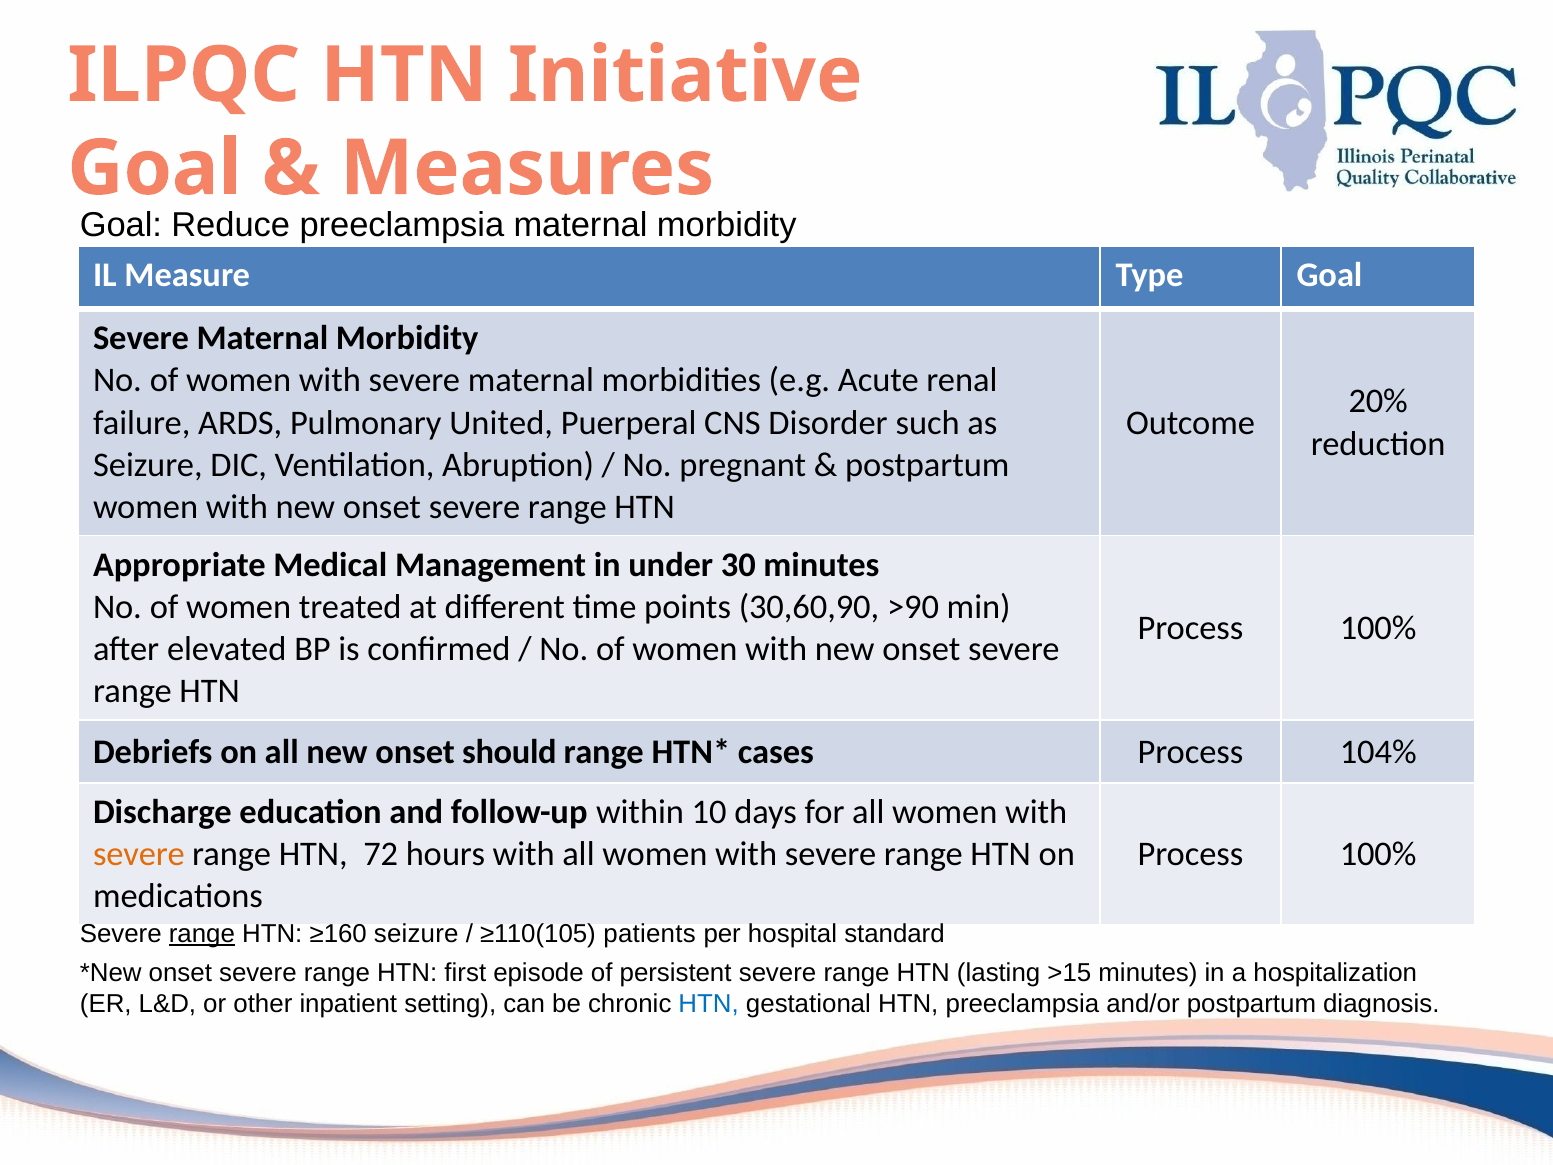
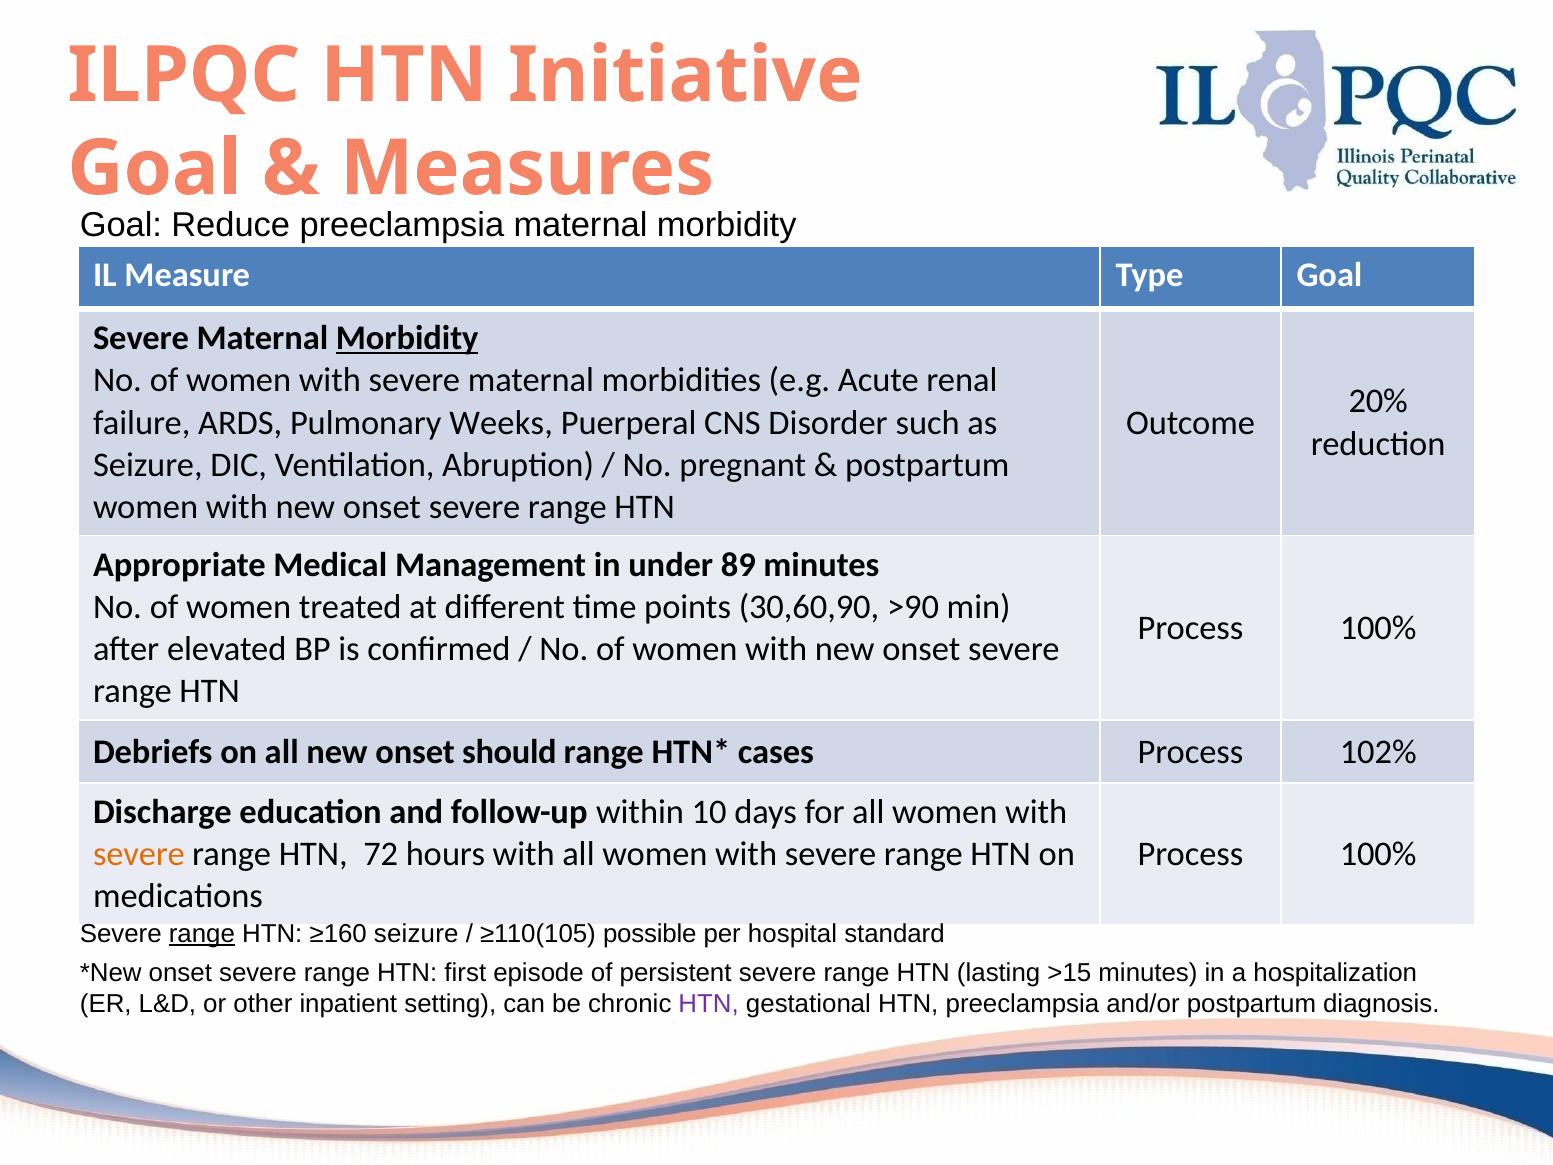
Morbidity underline: none -> present (407, 338)
United: United -> Weeks (501, 423)
30: 30 -> 89 (738, 565)
104%: 104% -> 102% (1378, 752)
patients: patients -> possible (650, 934)
HTN colour: blue -> purple (709, 1004)
